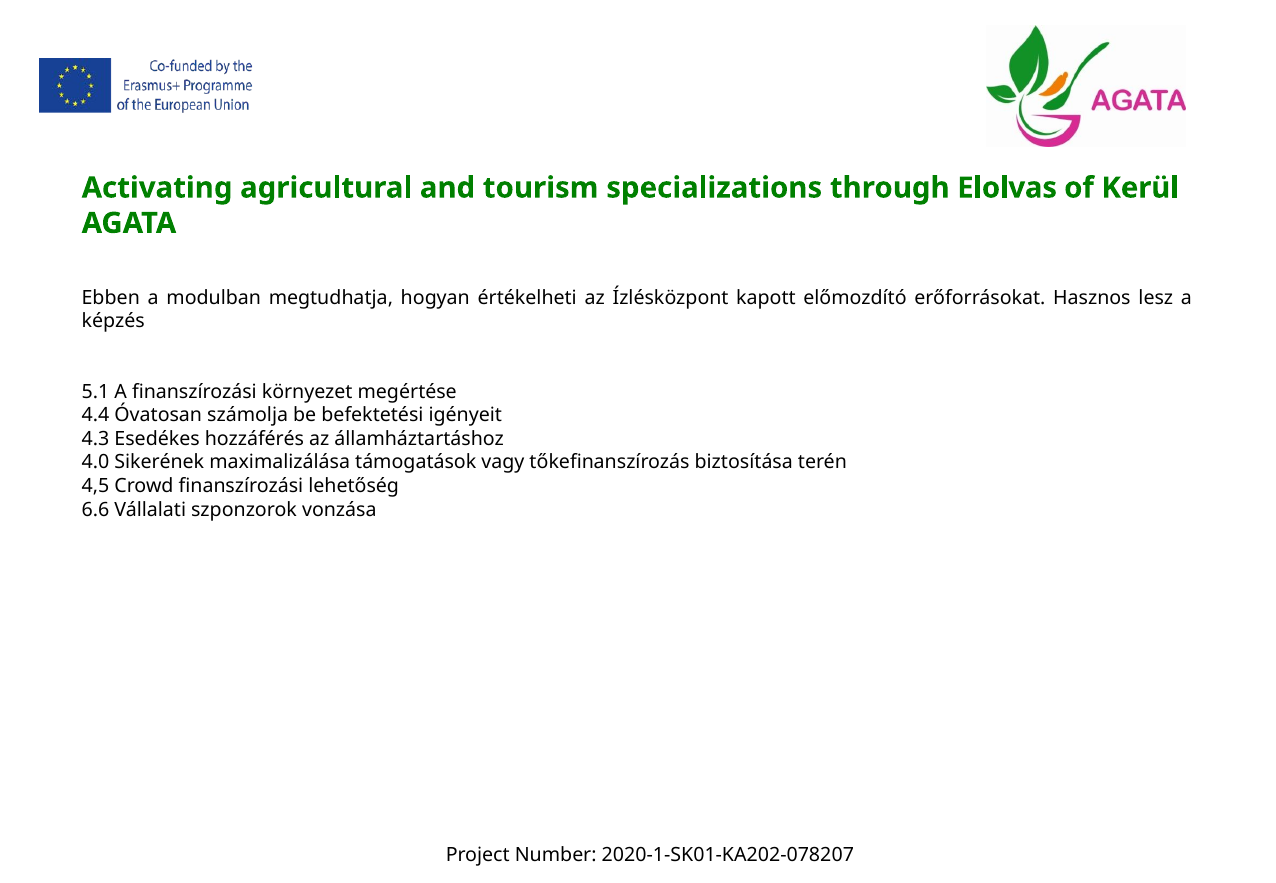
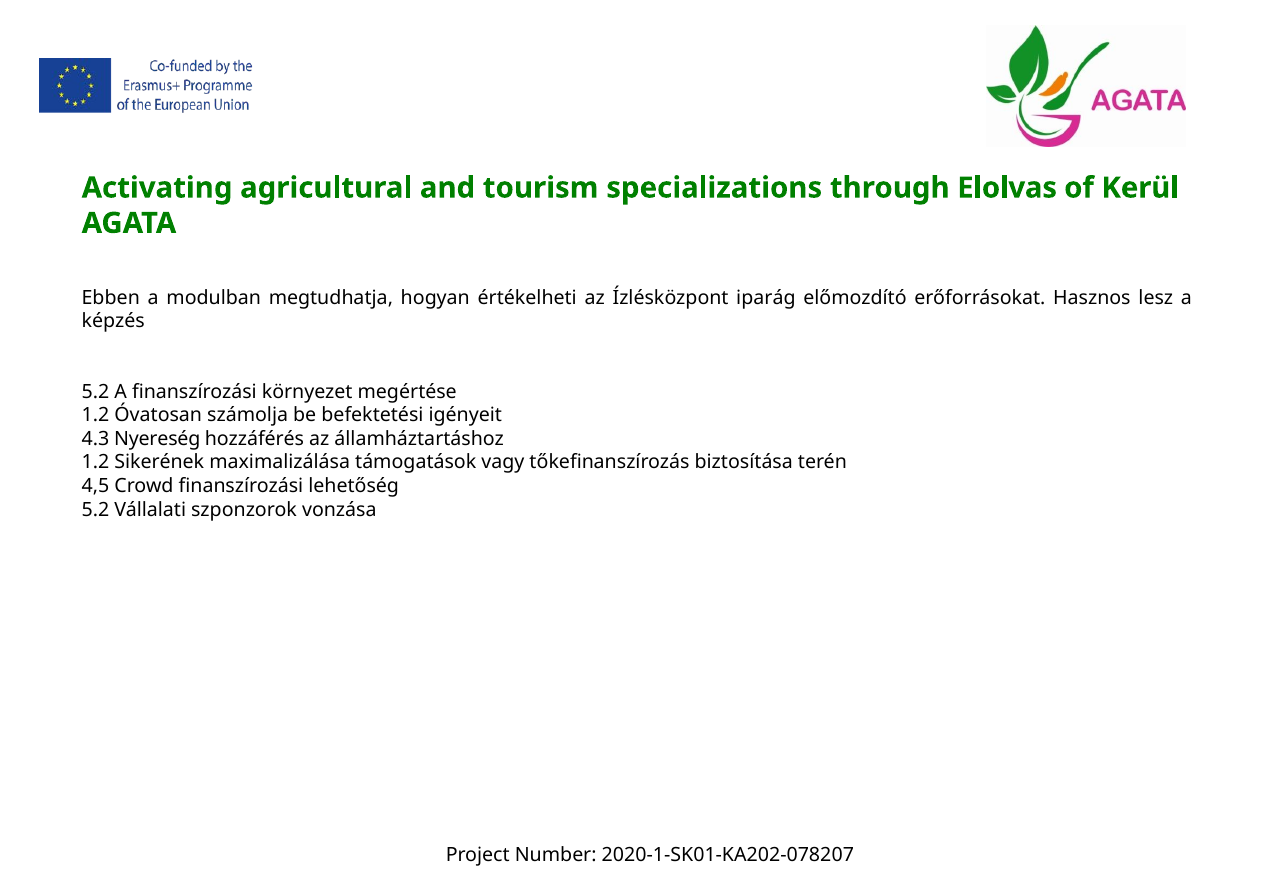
kapott: kapott -> iparág (766, 298)
5.1: 5.1 -> 5.2 (96, 392)
4.4: 4.4 -> 1.2 (96, 416)
Esedékes: Esedékes -> Nyereség (157, 439)
4.0: 4.0 -> 1.2 (96, 463)
6.6: 6.6 -> 5.2 (96, 510)
